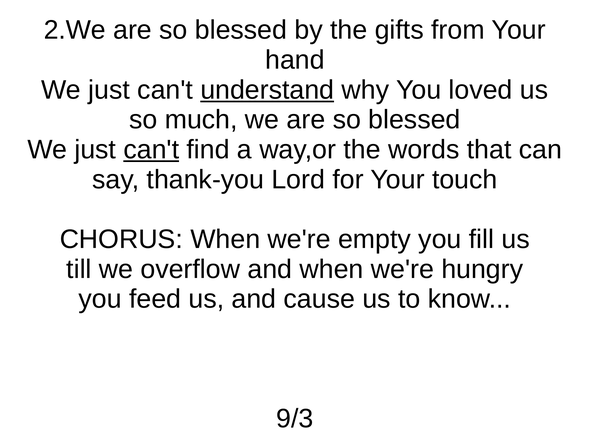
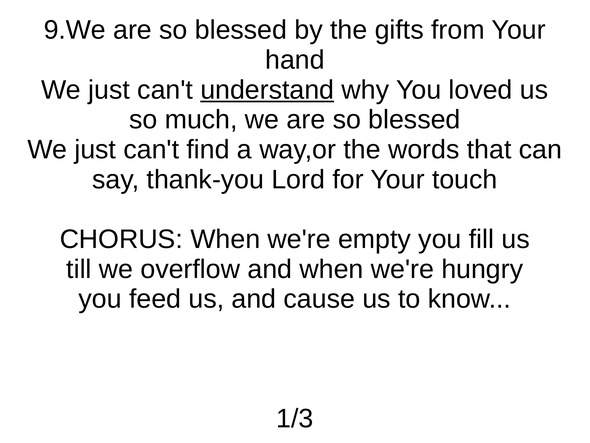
2.We: 2.We -> 9.We (75, 30)
can't underline: present -> none (151, 149)
9/3: 9/3 -> 1/3 (295, 418)
